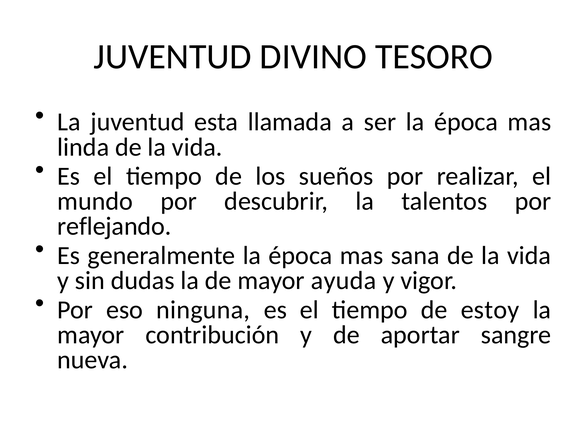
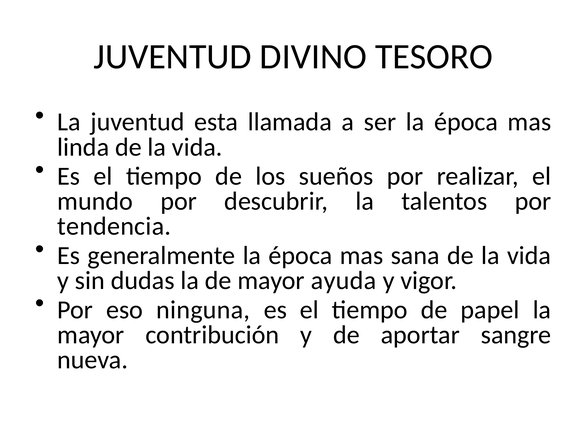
reflejando: reflejando -> tendencia (114, 226)
estoy: estoy -> papel (490, 310)
